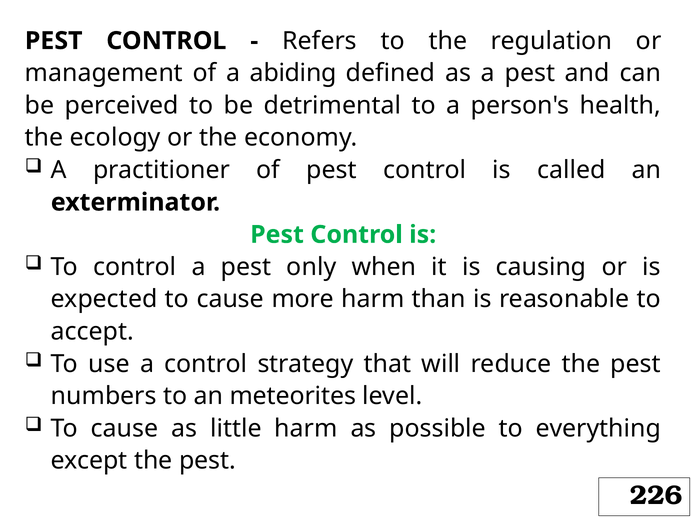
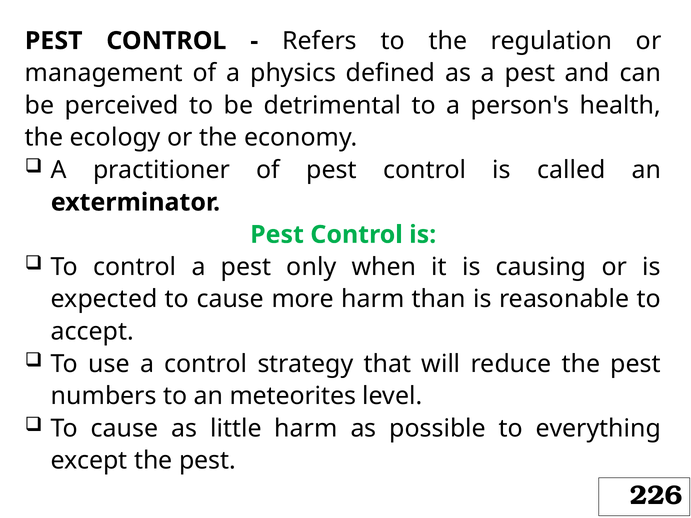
abiding: abiding -> physics (293, 73)
